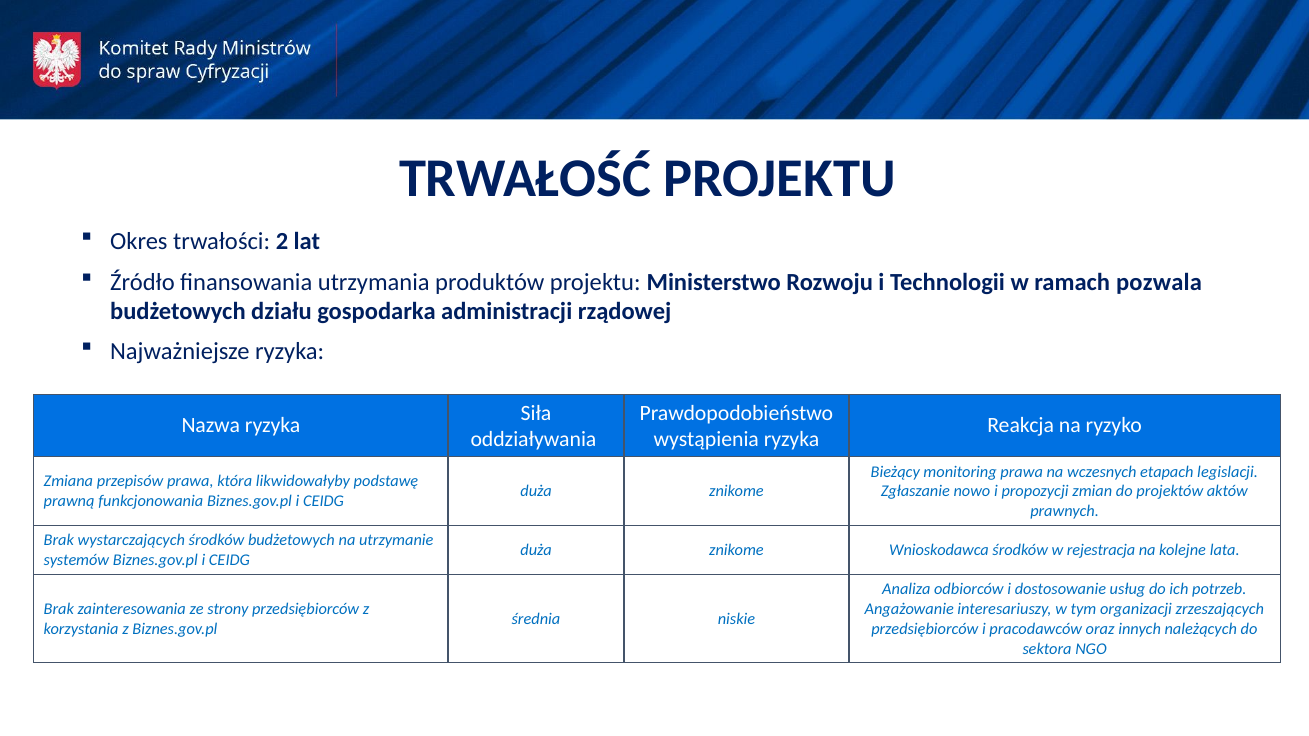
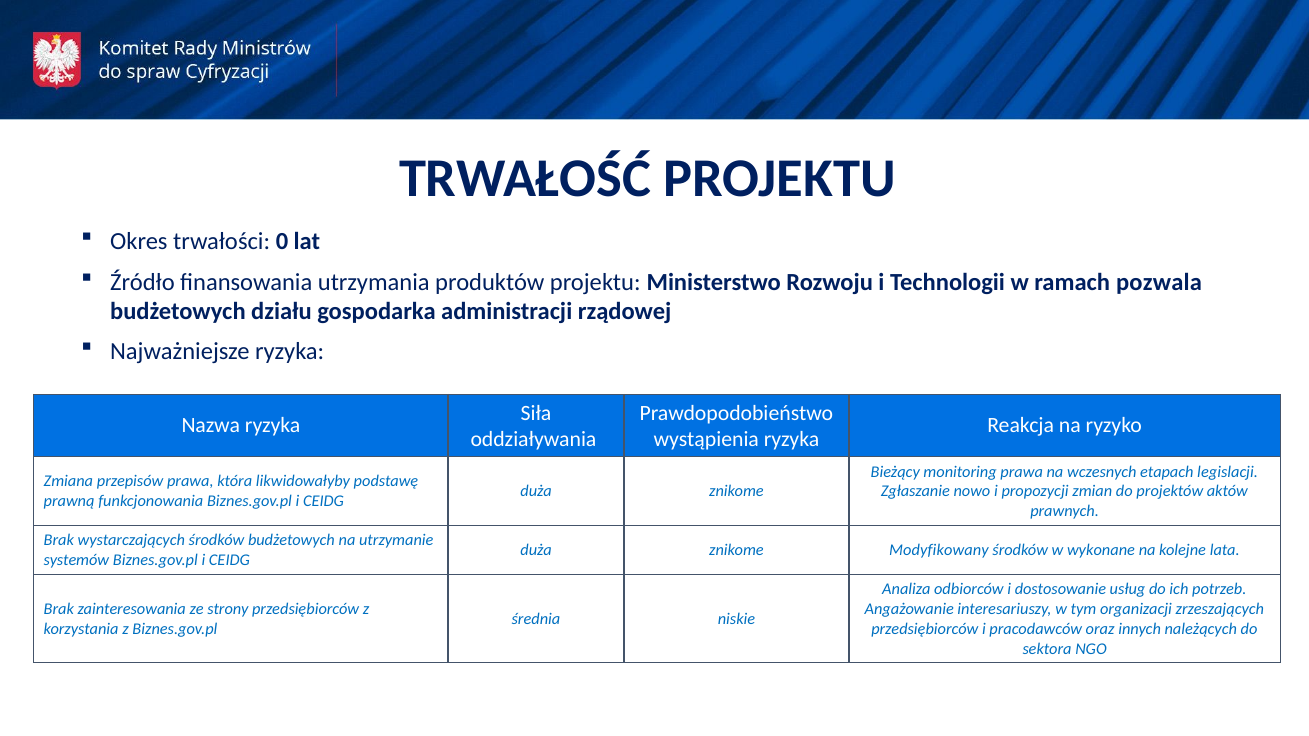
2: 2 -> 0 (282, 242)
Wnioskodawca: Wnioskodawca -> Modyfikowany (939, 550)
rejestracja: rejestracja -> wykonane (1101, 550)
